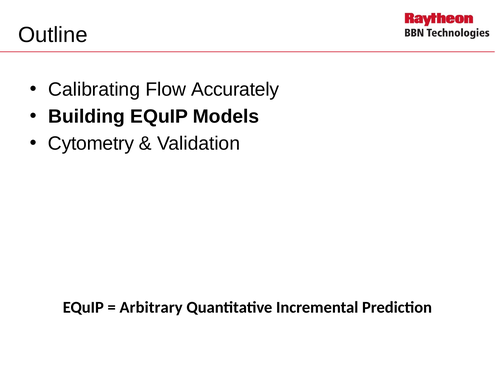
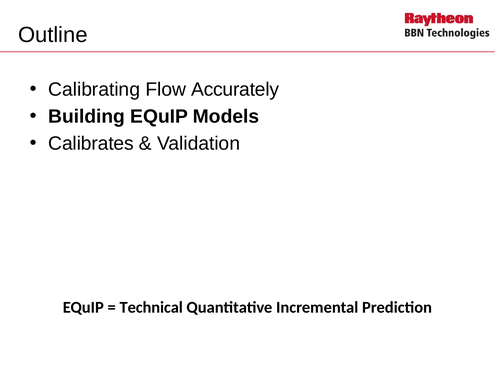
Cytometry: Cytometry -> Calibrates (91, 144)
Arbitrary: Arbitrary -> Technical (151, 308)
